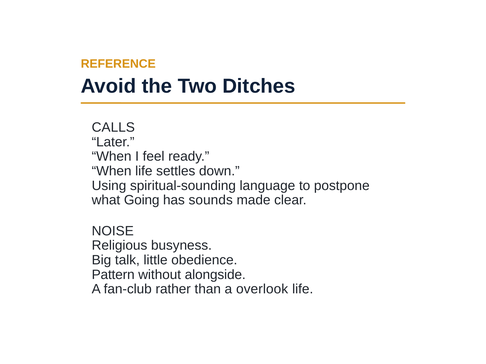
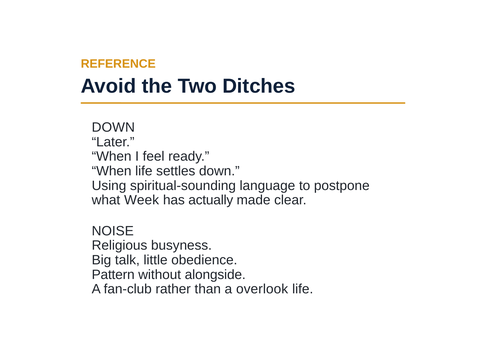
CALLS: CALLS -> DOWN (113, 128)
Going: Going -> Week (142, 200)
sounds: sounds -> actually (211, 200)
